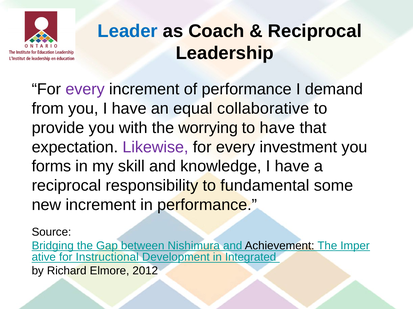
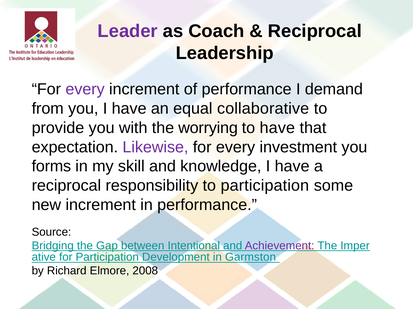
Leader colour: blue -> purple (128, 31)
to fundamental: fundamental -> participation (265, 186)
Nishimura: Nishimura -> Intentional (194, 246)
Achievement colour: black -> purple (280, 246)
for Instructional: Instructional -> Participation (107, 258)
Integrated: Integrated -> Garmston (251, 258)
2012: 2012 -> 2008 (145, 272)
